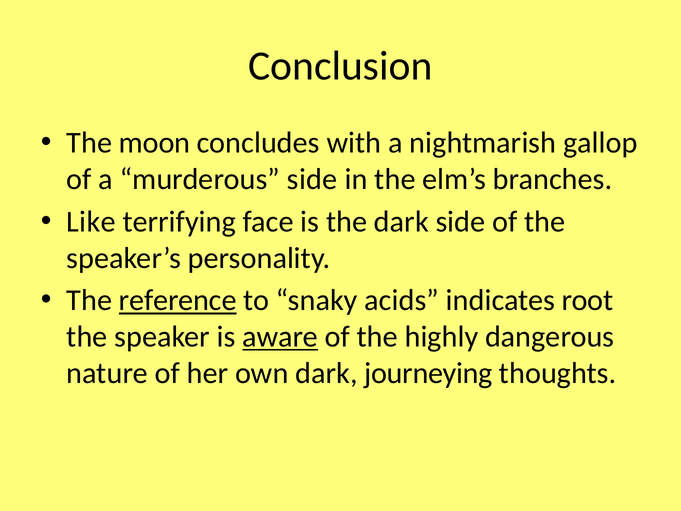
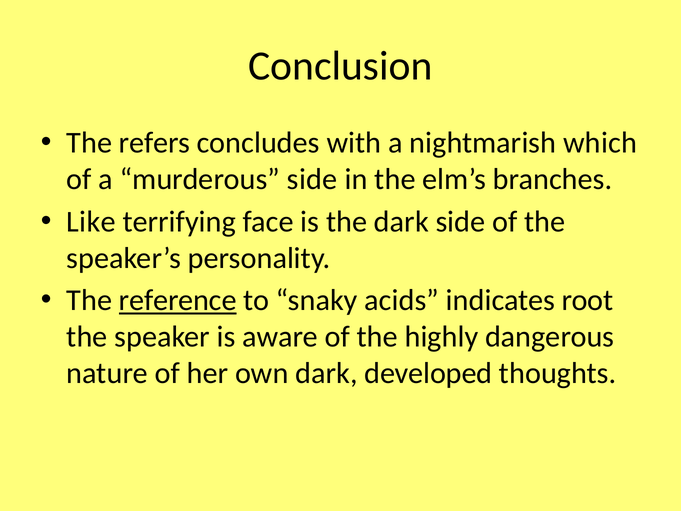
moon: moon -> refers (155, 143)
gallop: gallop -> which (600, 143)
aware underline: present -> none (280, 337)
journeying: journeying -> developed (428, 373)
